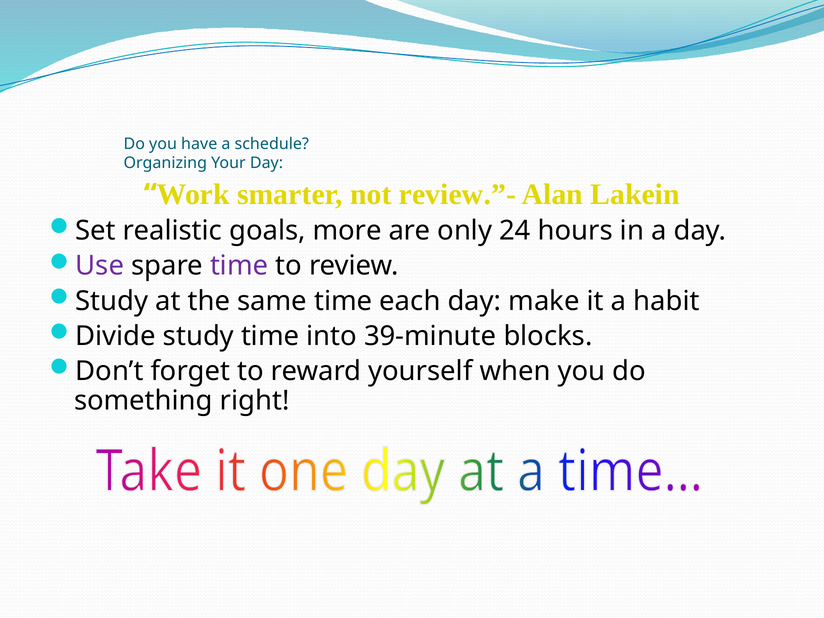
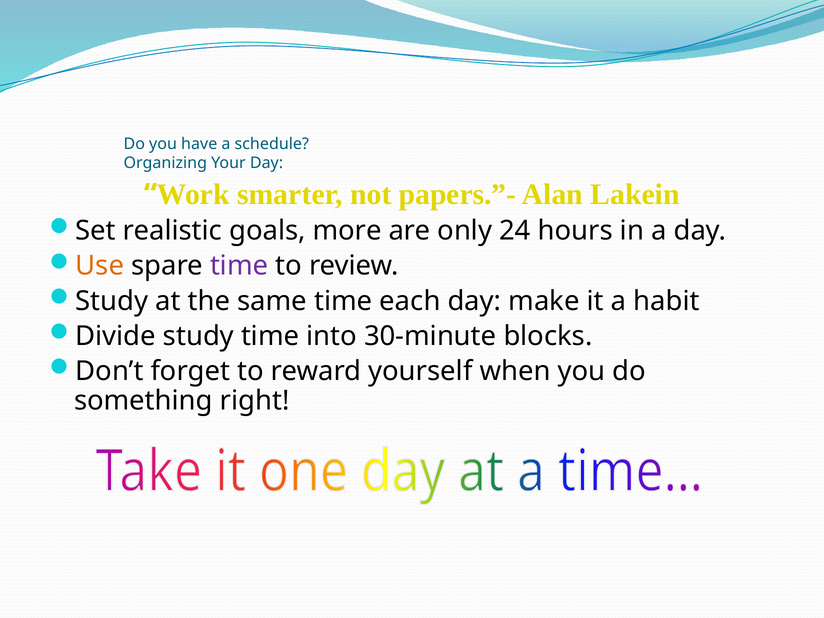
review.”-: review.”- -> papers.”- (457, 194)
Use colour: purple -> orange (100, 266)
39-minute: 39-minute -> 30-minute (430, 336)
